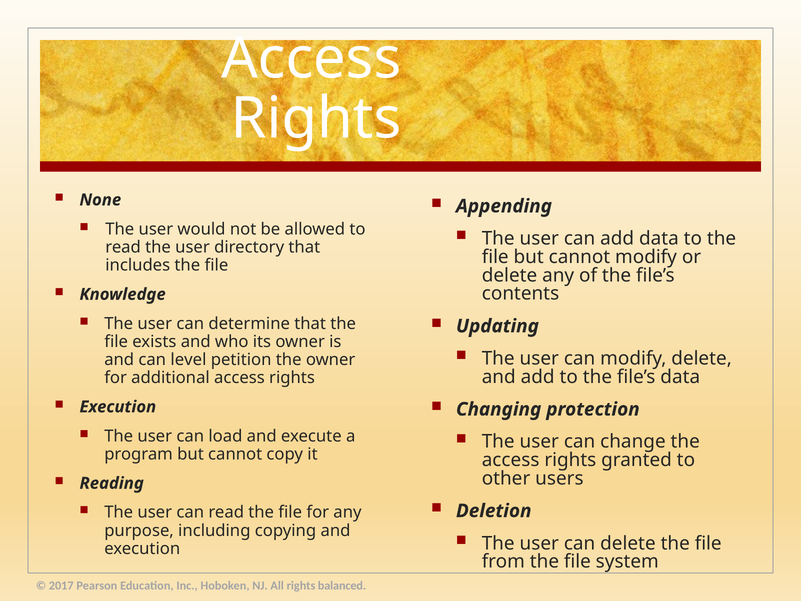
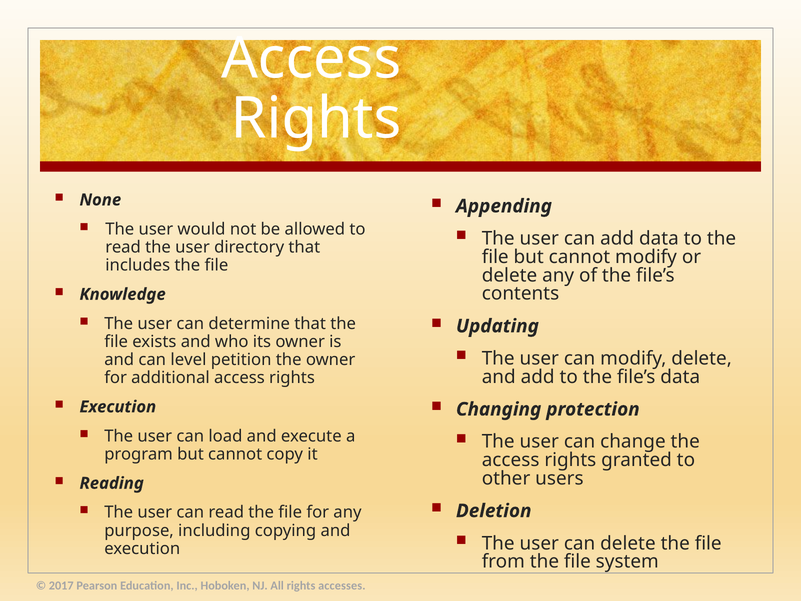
balanced: balanced -> accesses (342, 586)
